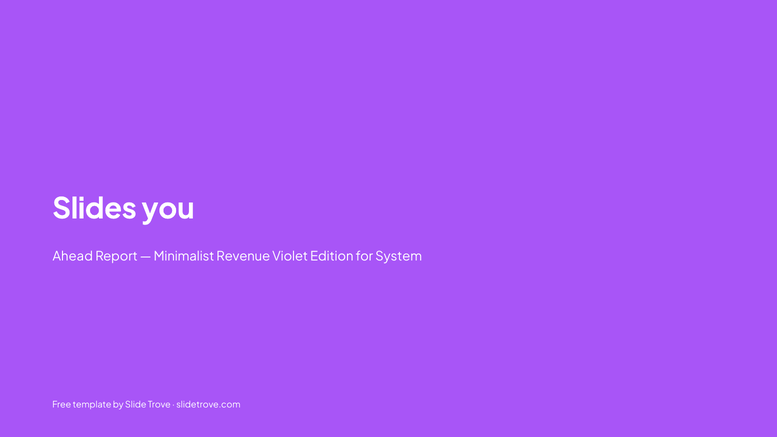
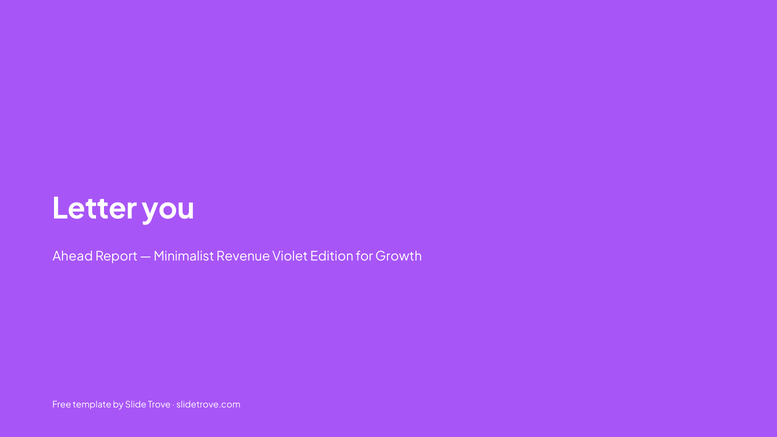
Slides: Slides -> Letter (94, 209)
System: System -> Growth (399, 256)
